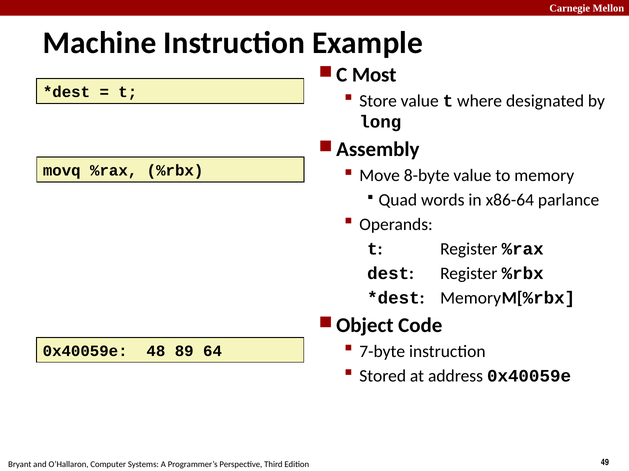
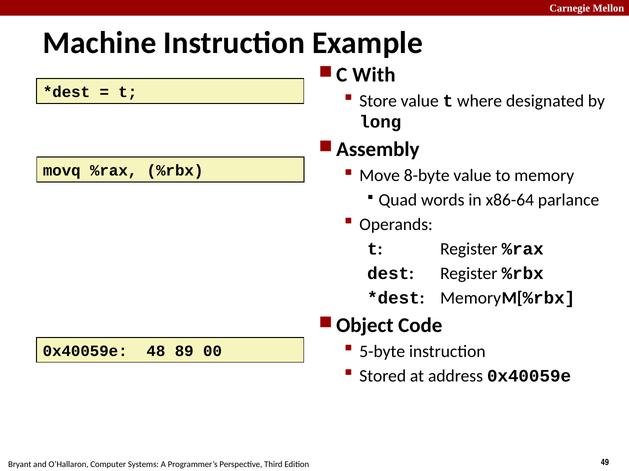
Most: Most -> With (374, 75)
7-byte: 7-byte -> 5-byte (382, 352)
64: 64 -> 00 (213, 351)
